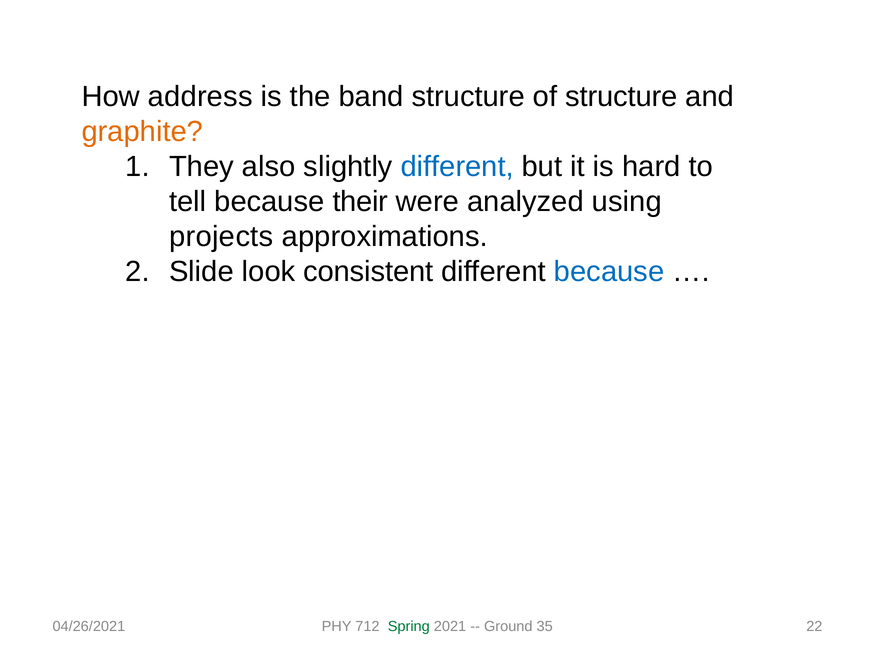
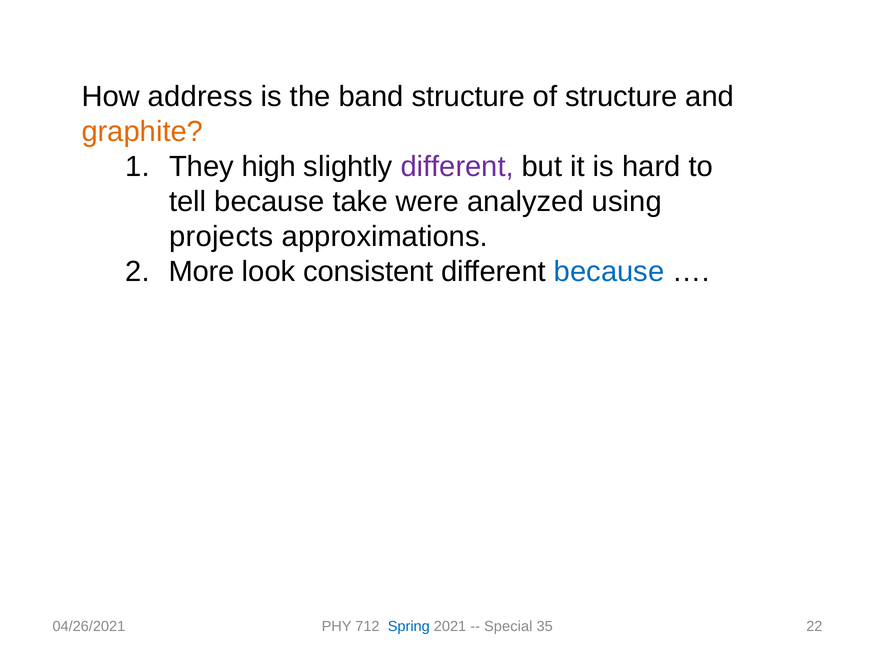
also: also -> high (269, 167)
different colour: blue -> purple (457, 167)
their: their -> take (360, 202)
Slide: Slide -> More (202, 272)
Spring colour: green -> blue (409, 627)
Ground: Ground -> Special (508, 627)
